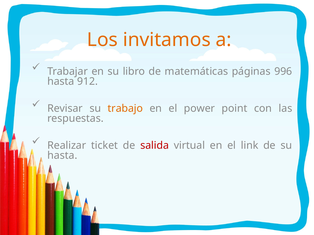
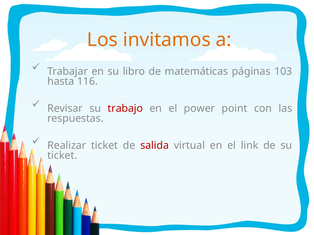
996: 996 -> 103 (283, 72)
912: 912 -> 116 (87, 82)
trabajo colour: orange -> red (125, 109)
hasta: hasta -> ticket (62, 156)
